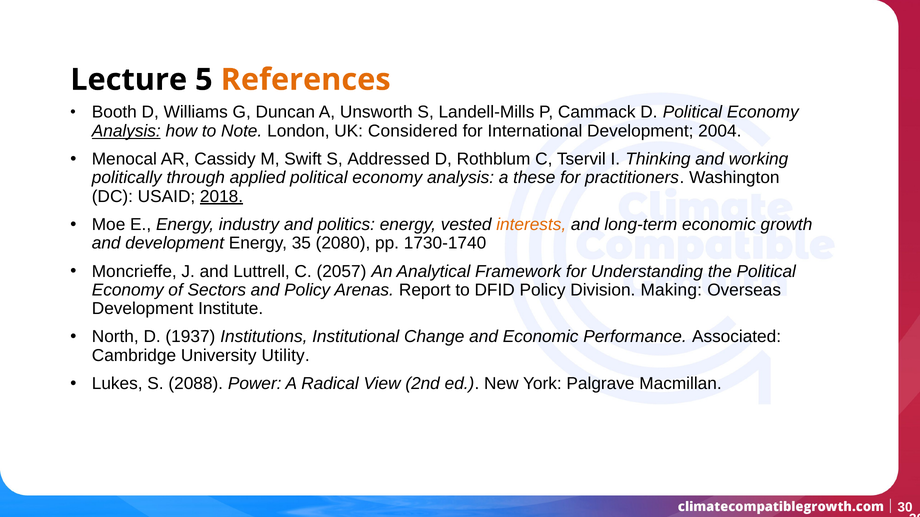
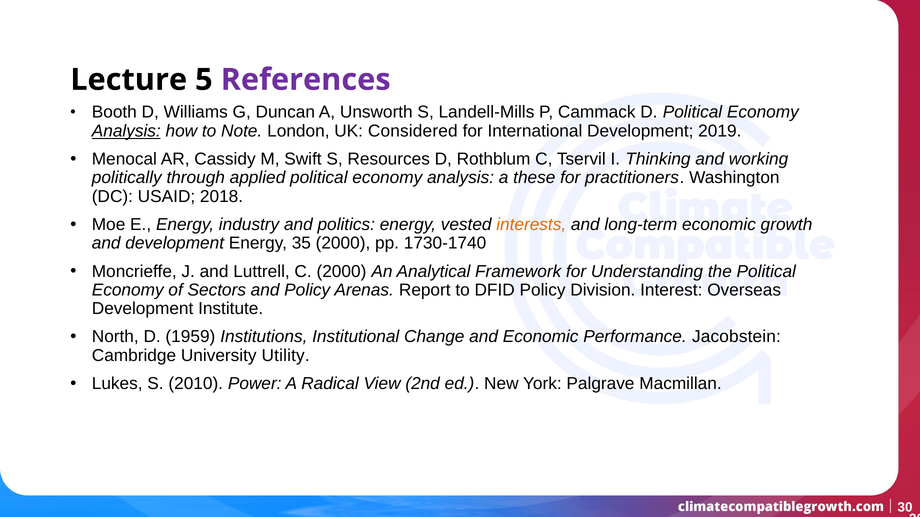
References colour: orange -> purple (306, 80)
2004: 2004 -> 2019 (720, 131)
Addressed: Addressed -> Resources (389, 159)
2018 underline: present -> none (222, 197)
35 2080: 2080 -> 2000 (343, 243)
C 2057: 2057 -> 2000 (341, 272)
Making: Making -> Interest (671, 290)
1937: 1937 -> 1959 (190, 337)
Associated: Associated -> Jacobstein (736, 337)
2088: 2088 -> 2010 (196, 384)
